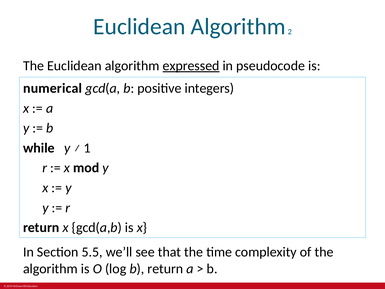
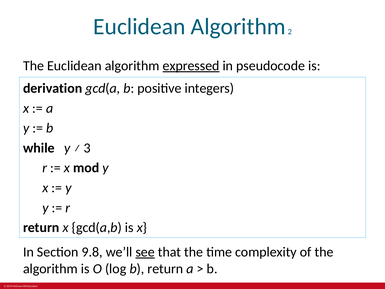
numerical: numerical -> derivation (53, 88)
1: 1 -> 3 (87, 148)
5.5: 5.5 -> 9.8 (92, 252)
see underline: none -> present (145, 252)
